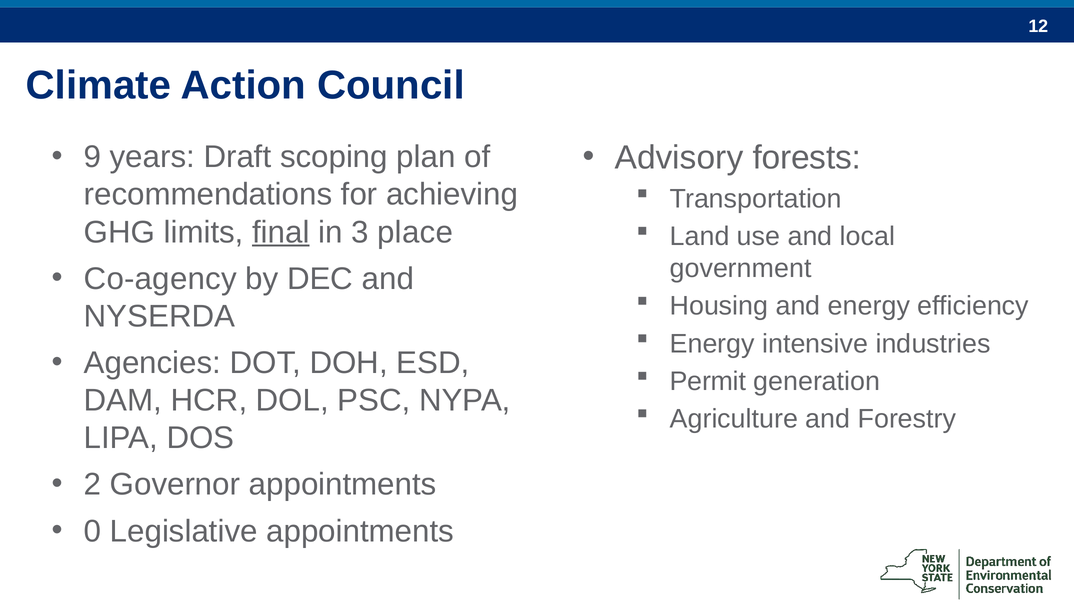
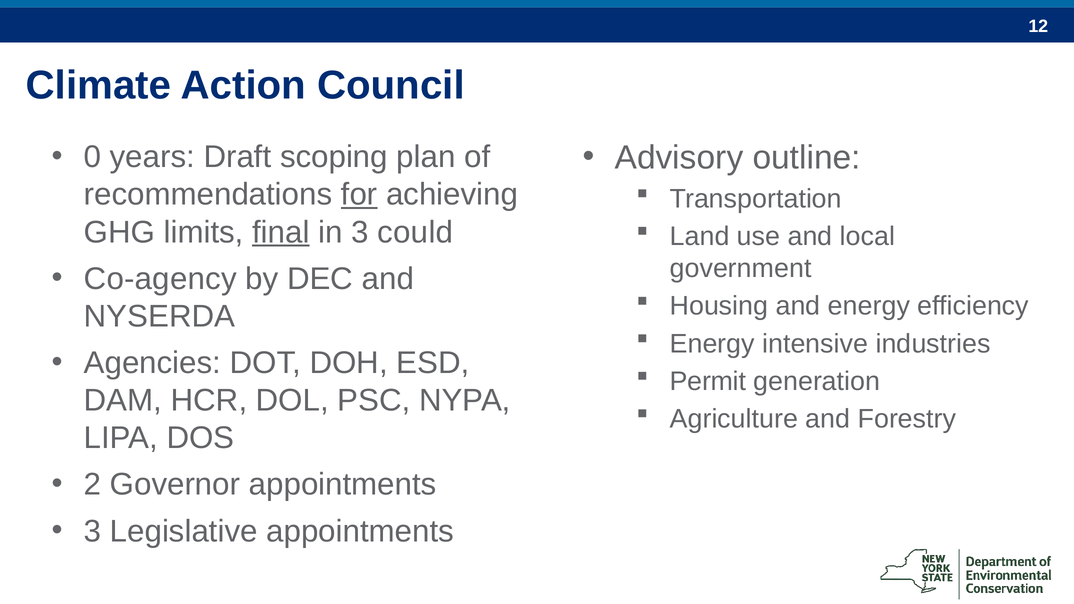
forests: forests -> outline (807, 158)
9: 9 -> 0 (93, 157)
for underline: none -> present (359, 195)
place: place -> could (415, 232)
0: 0 -> 3 (93, 531)
